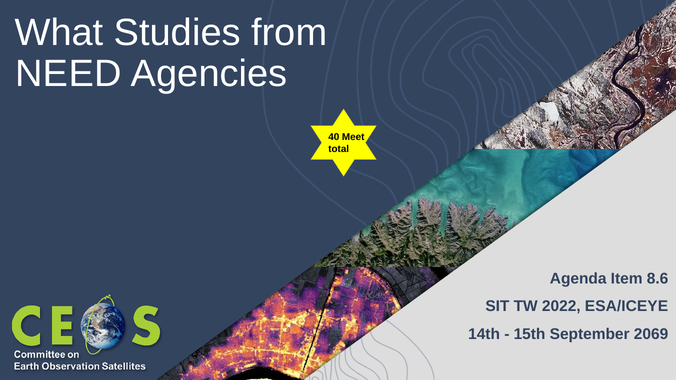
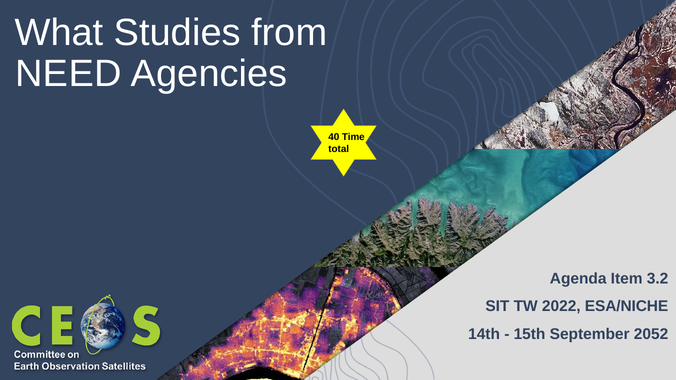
Meet: Meet -> Time (353, 137)
8.6: 8.6 -> 3.2 (658, 279)
ESA/ICEYE: ESA/ICEYE -> ESA/NICHE (627, 306)
2069: 2069 -> 2052 (651, 334)
